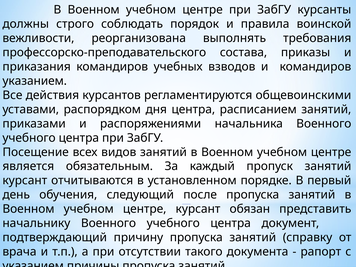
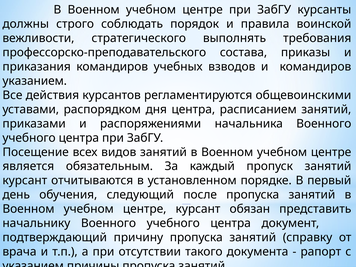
реорганизована: реорганизована -> стратегического (139, 38)
